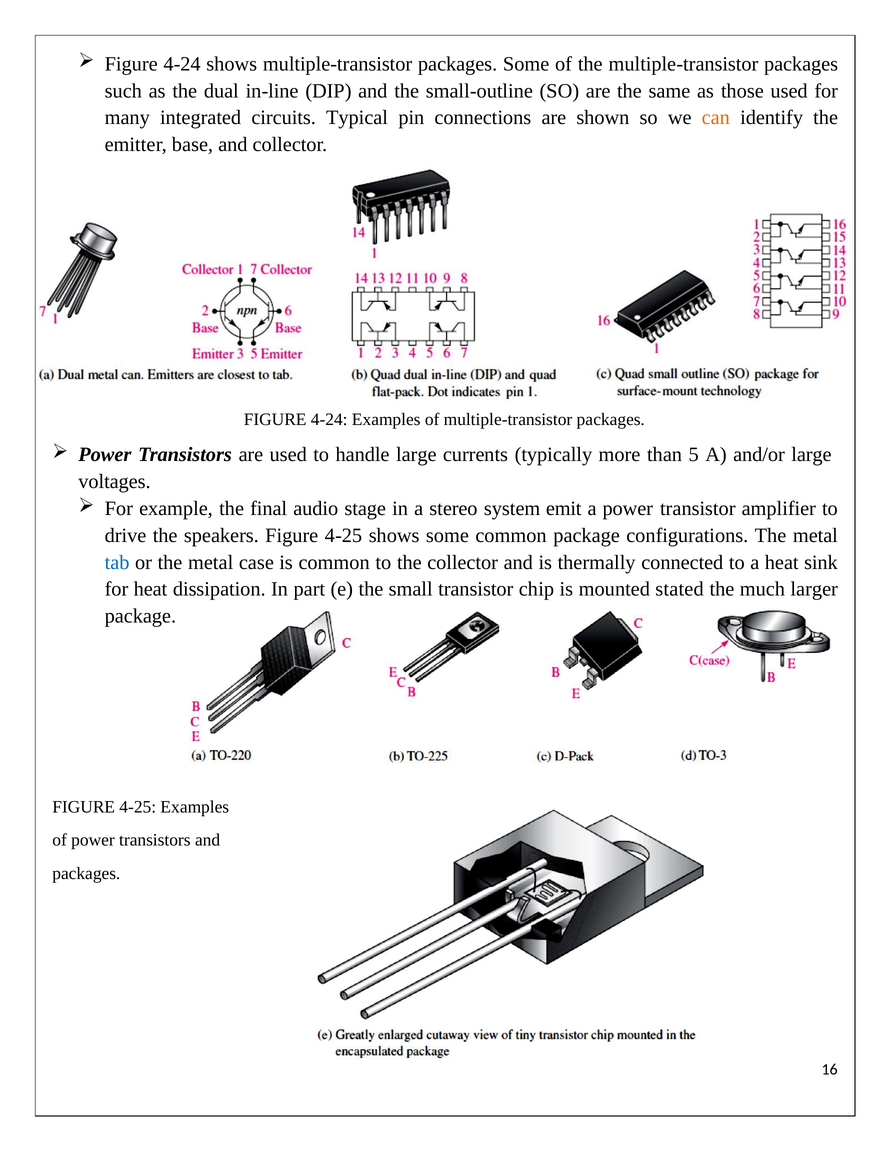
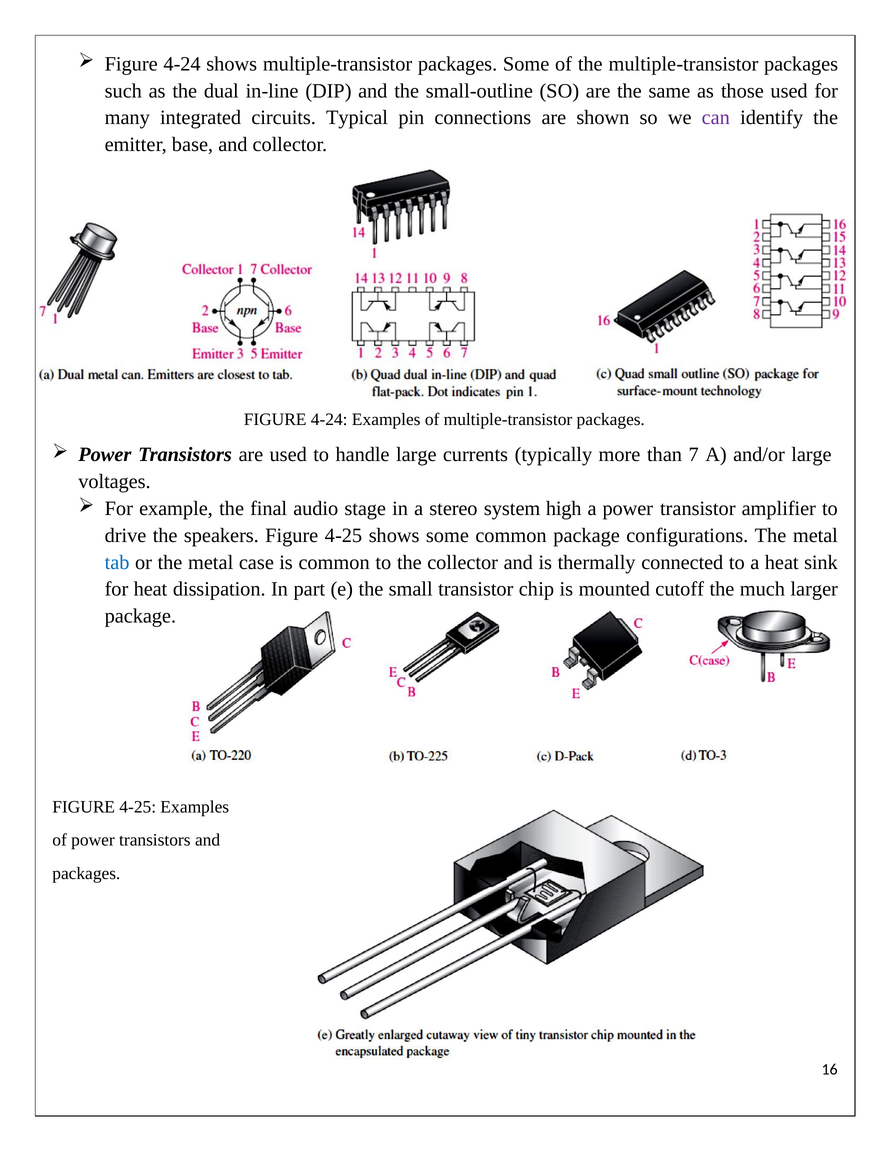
can colour: orange -> purple (716, 118)
5: 5 -> 7 (694, 455)
emit: emit -> high (564, 509)
stated: stated -> cutoff (680, 590)
